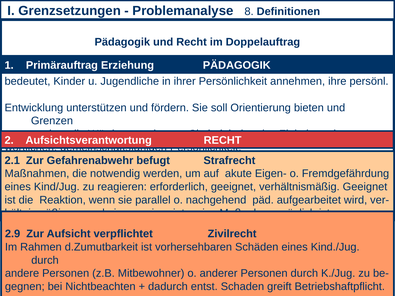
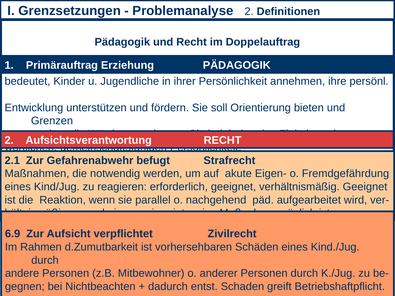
Problemanalyse 8: 8 -> 2 (249, 11)
2.9: 2.9 -> 6.9 (13, 234)
